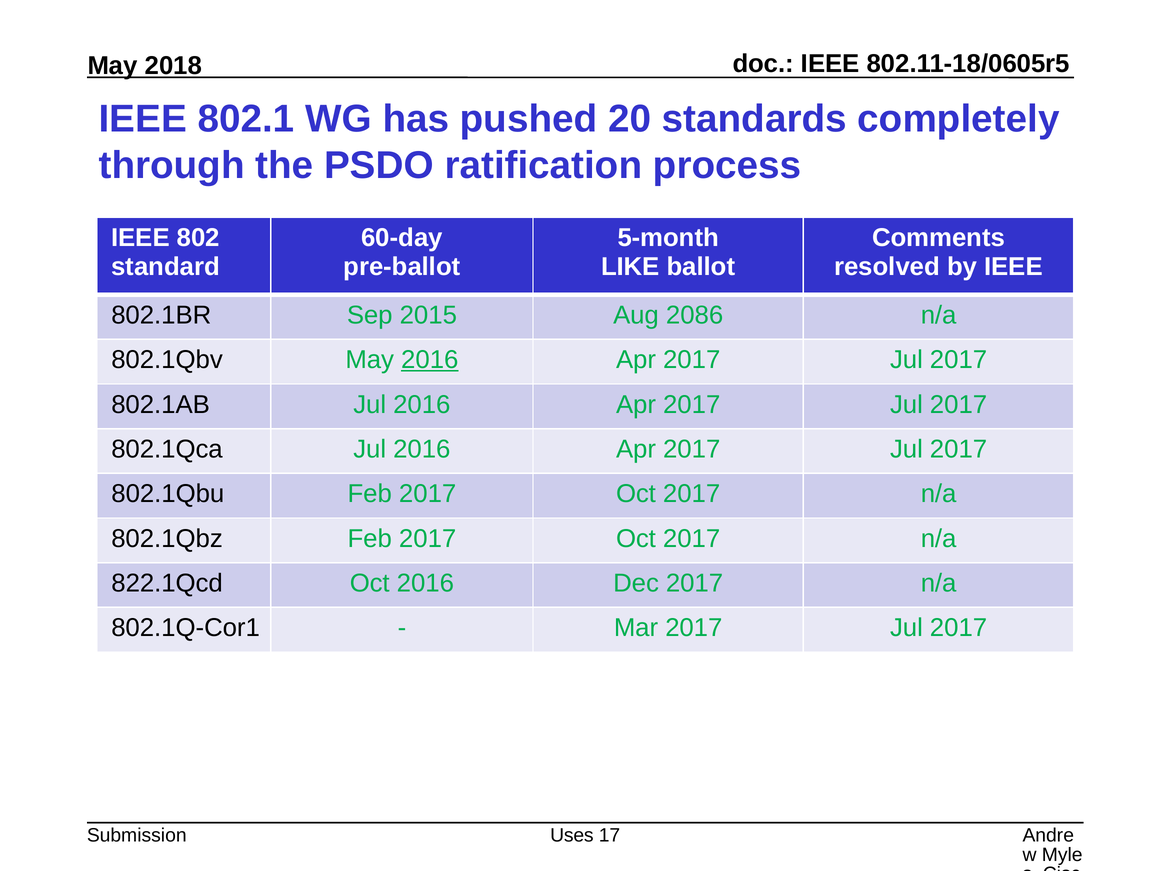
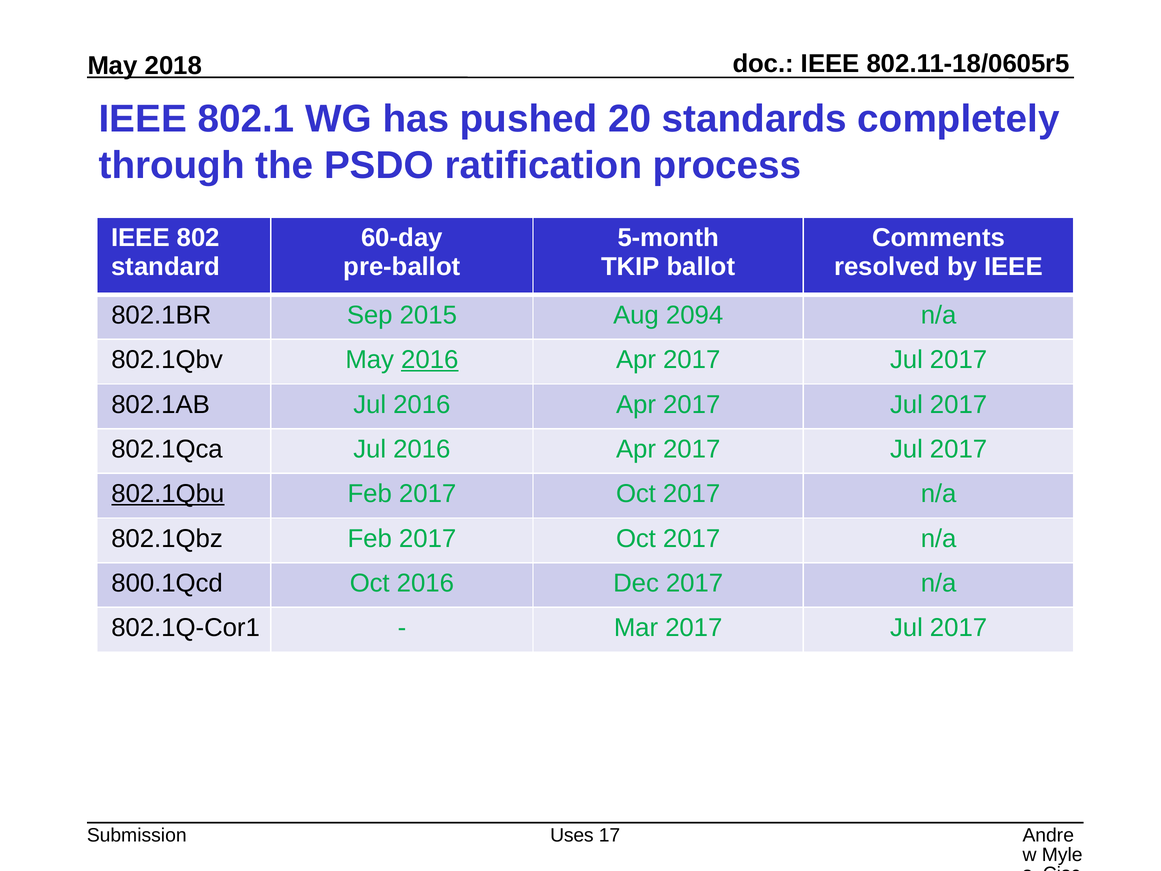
LIKE: LIKE -> TKIP (630, 267)
2086: 2086 -> 2094 (695, 315)
802.1Qbu underline: none -> present (168, 494)
822.1Qcd: 822.1Qcd -> 800.1Qcd (167, 583)
